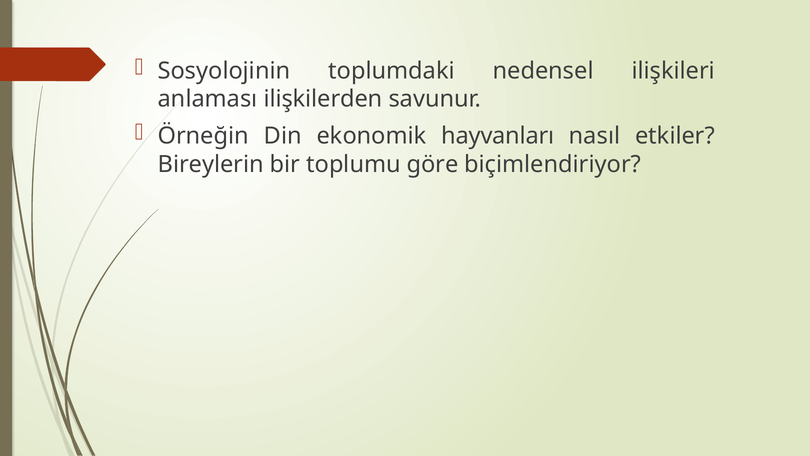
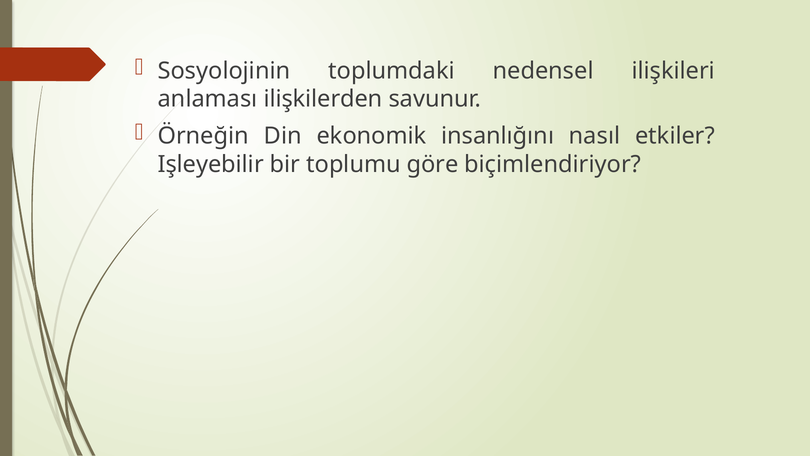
hayvanları: hayvanları -> insanlığını (498, 136)
Bireylerin: Bireylerin -> Işleyebilir (211, 164)
